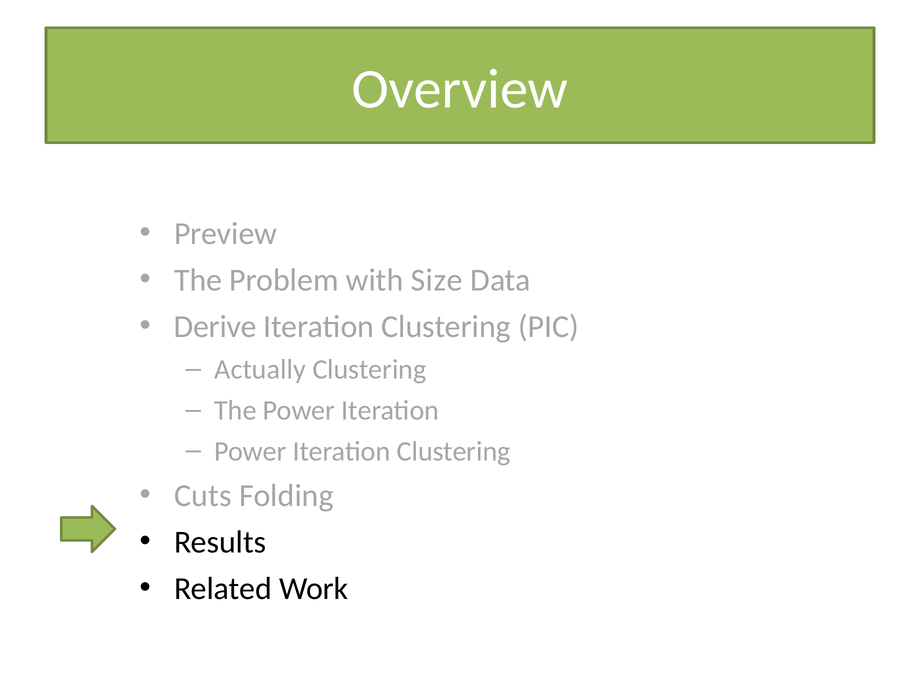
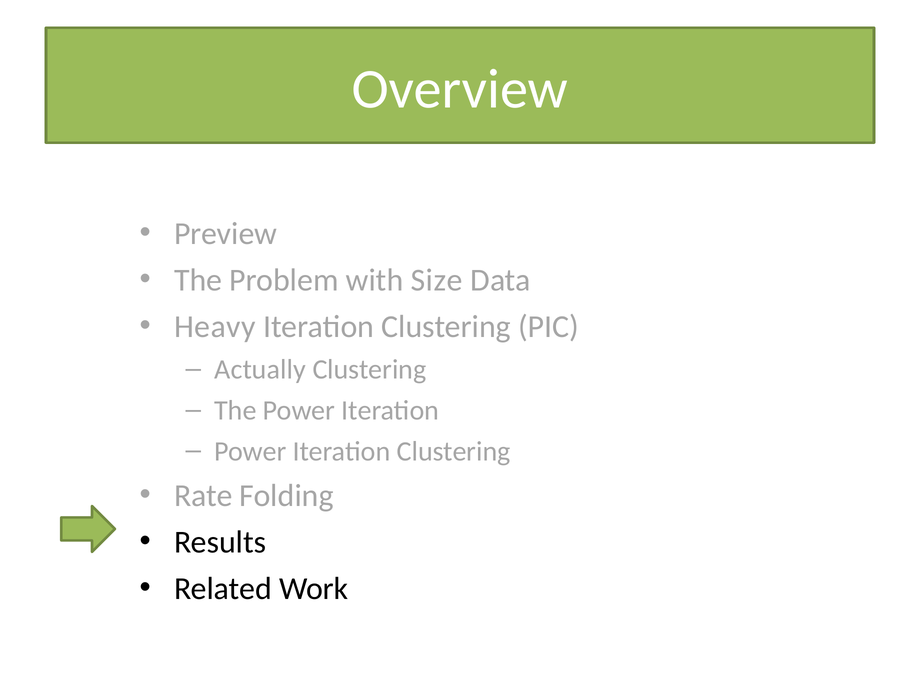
Derive: Derive -> Heavy (215, 327)
Cuts: Cuts -> Rate (203, 496)
